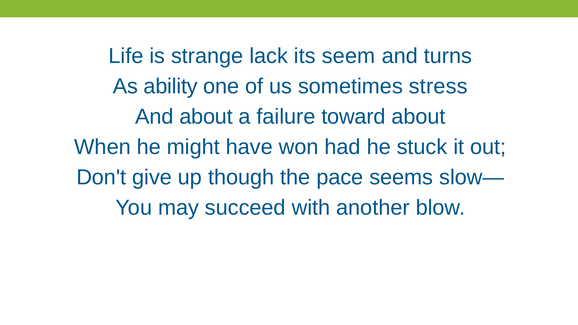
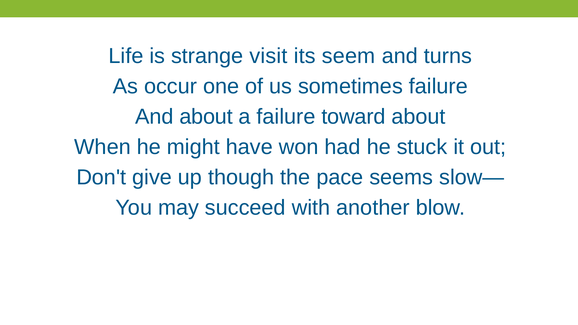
lack: lack -> visit (269, 56)
ability: ability -> occur (171, 86)
sometimes stress: stress -> failure (438, 86)
